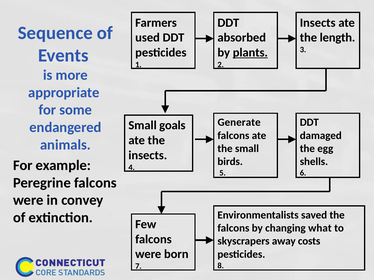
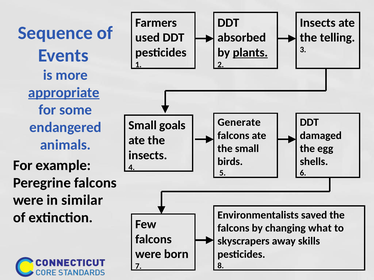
length: length -> telling (337, 38)
appropriate underline: none -> present (64, 93)
convey: convey -> similar (82, 201)
costs: costs -> skills (309, 242)
